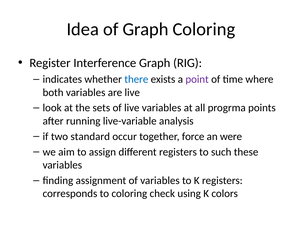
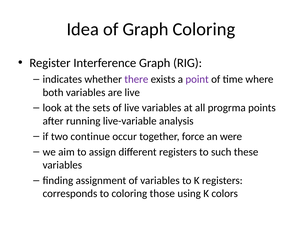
there colour: blue -> purple (136, 79)
standard: standard -> continue (90, 136)
check: check -> those (162, 193)
